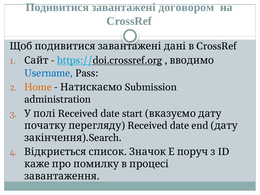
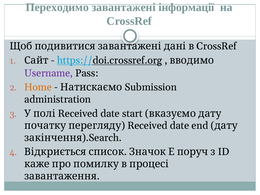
Подивитися: Подивитися -> Переходимо (57, 7)
договором: договором -> інформації (186, 7)
Username colour: blue -> purple (49, 73)
